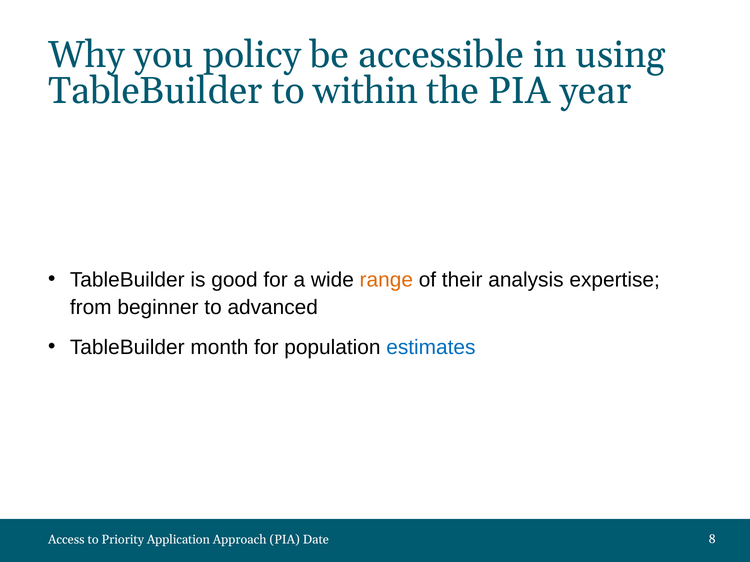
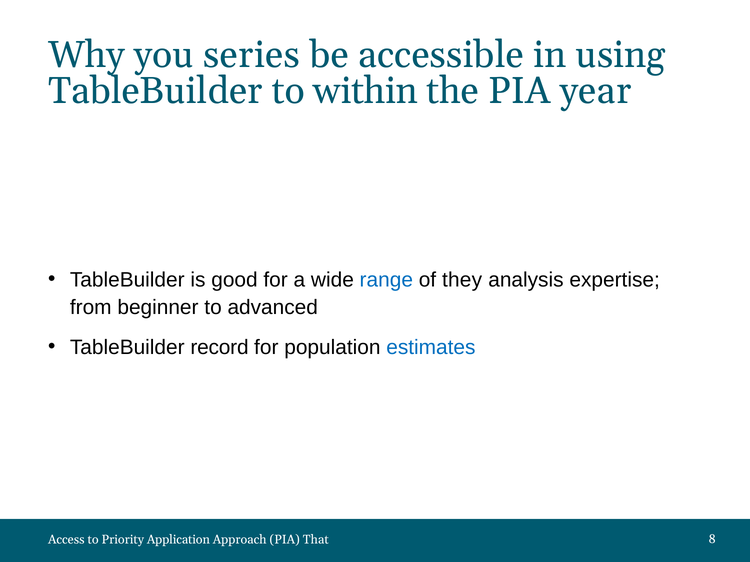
policy: policy -> series (252, 55)
range colour: orange -> blue (386, 280)
their: their -> they (462, 280)
month: month -> record (220, 347)
Date: Date -> That (316, 540)
